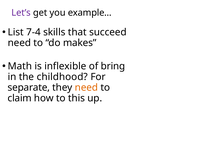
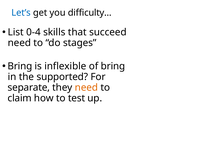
Let’s colour: purple -> blue (21, 13)
example…: example… -> difficulty… (90, 13)
7-4: 7-4 -> 0-4 (33, 32)
makes: makes -> stages (80, 43)
Math: Math -> Bring (20, 66)
childhood: childhood -> supported (62, 77)
this: this -> test (77, 98)
